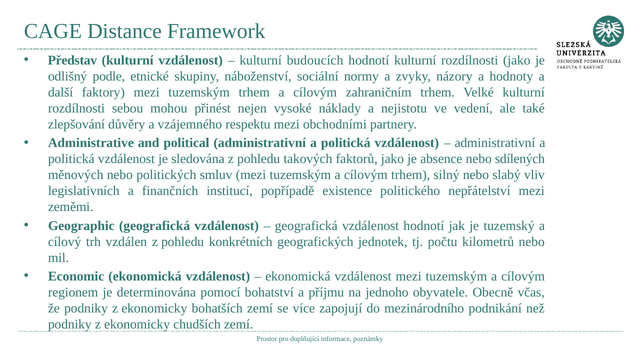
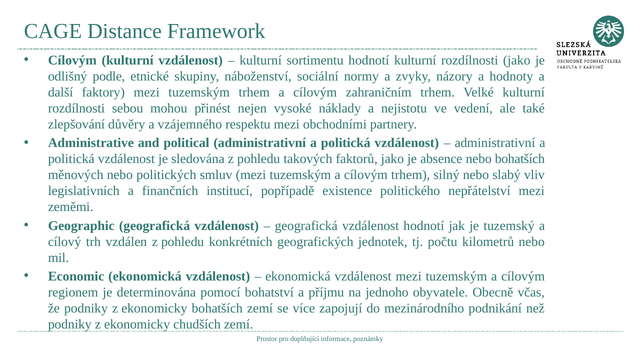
Představ: Představ -> Cílovým (72, 60)
budoucích: budoucích -> sortimentu (315, 60)
nebo sdílených: sdílených -> bohatších (520, 159)
